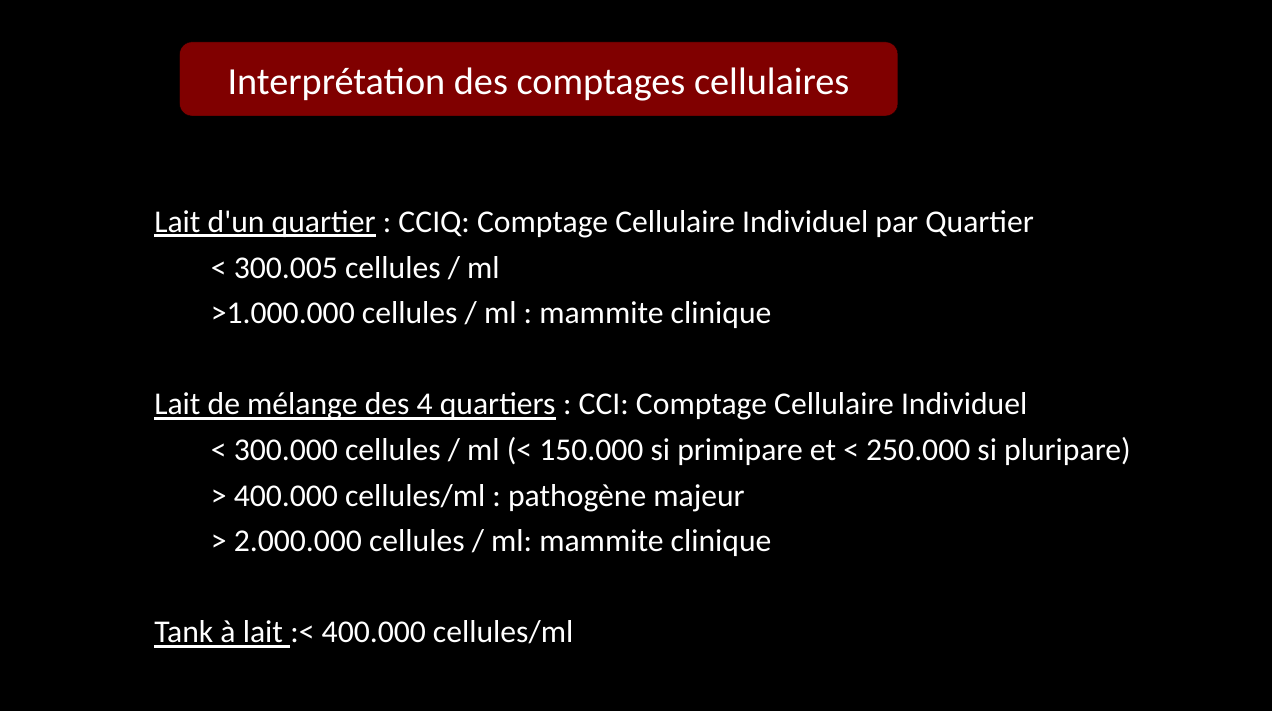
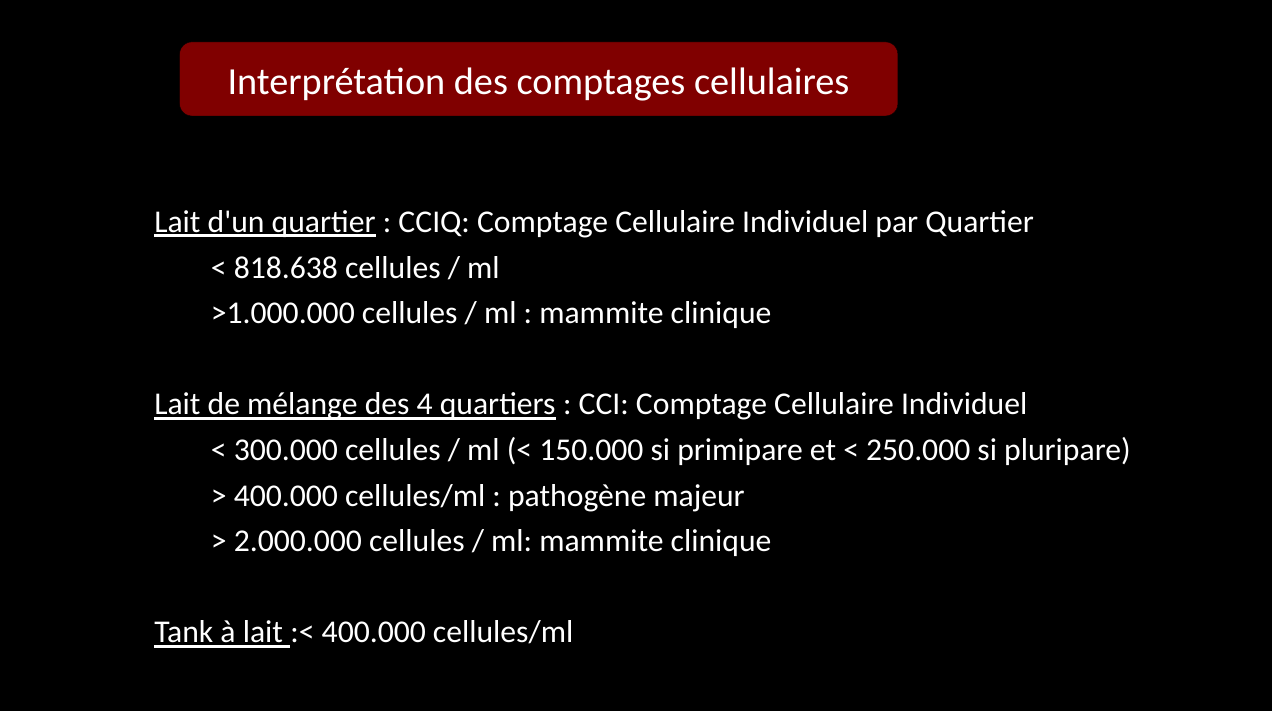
300.005: 300.005 -> 818.638 (286, 268)
